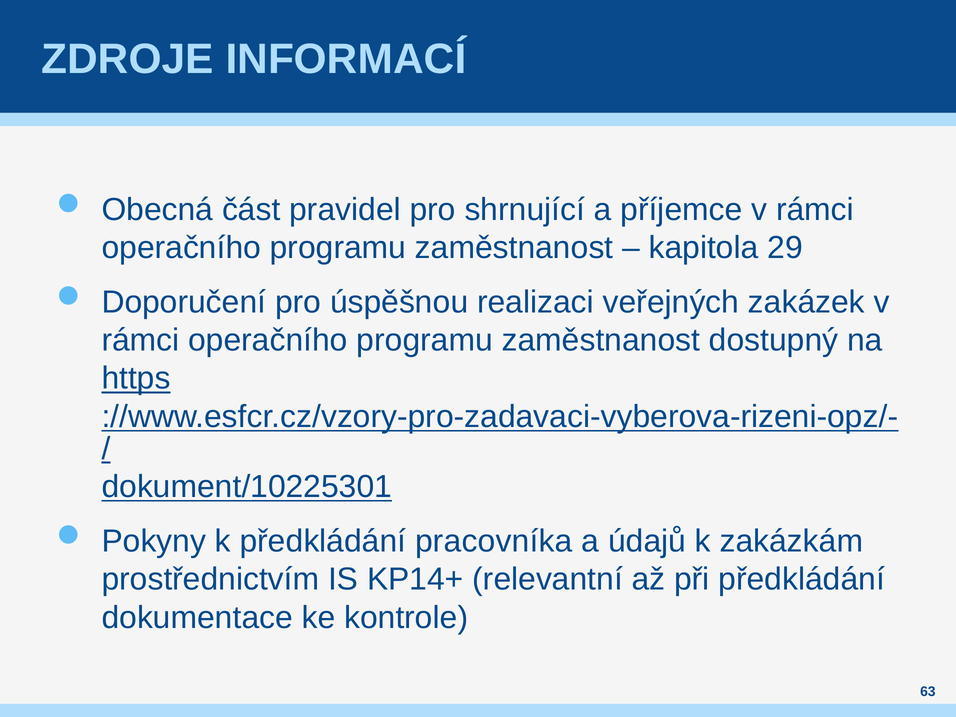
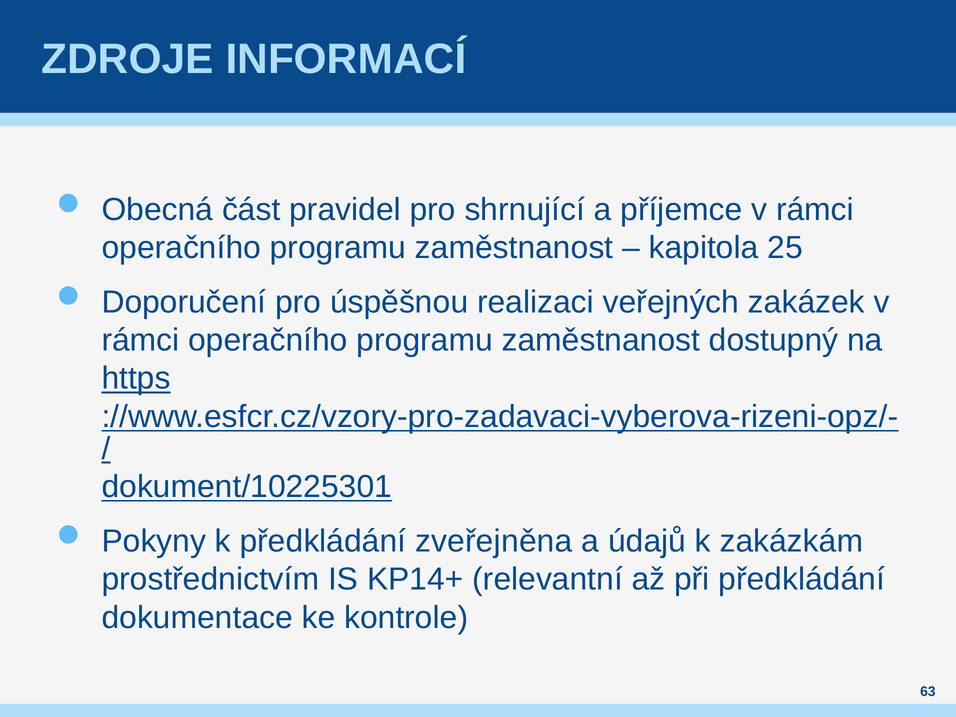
29: 29 -> 25 (785, 248)
pracovníka: pracovníka -> zveřejněna (494, 541)
